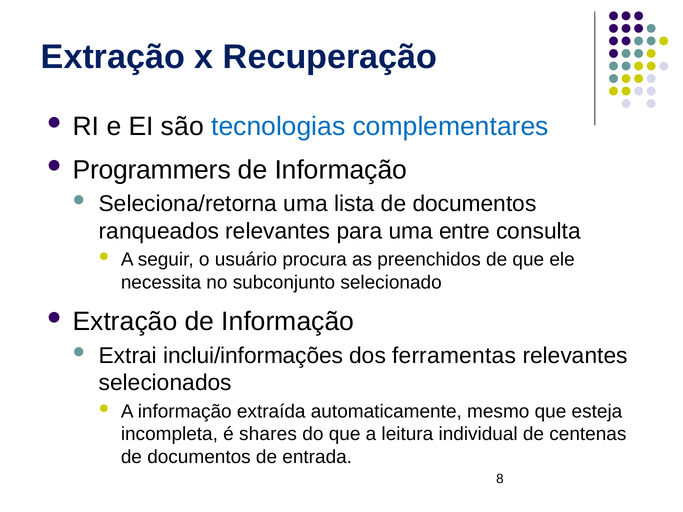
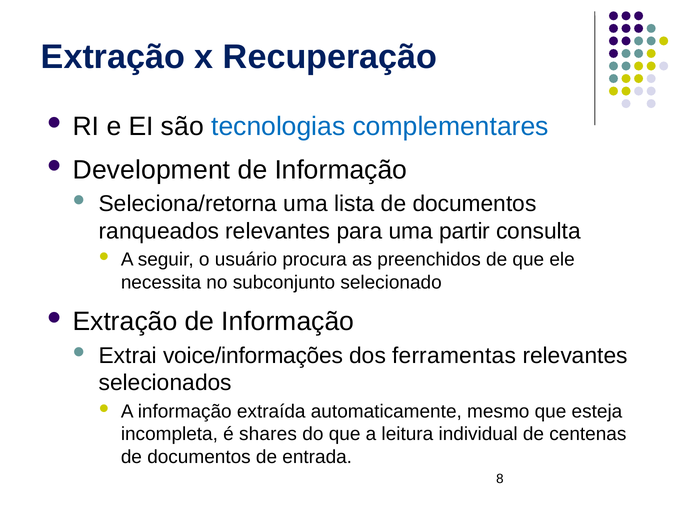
Programmers: Programmers -> Development (152, 170)
entre: entre -> partir (465, 231)
inclui/informações: inclui/informações -> voice/informações (253, 356)
